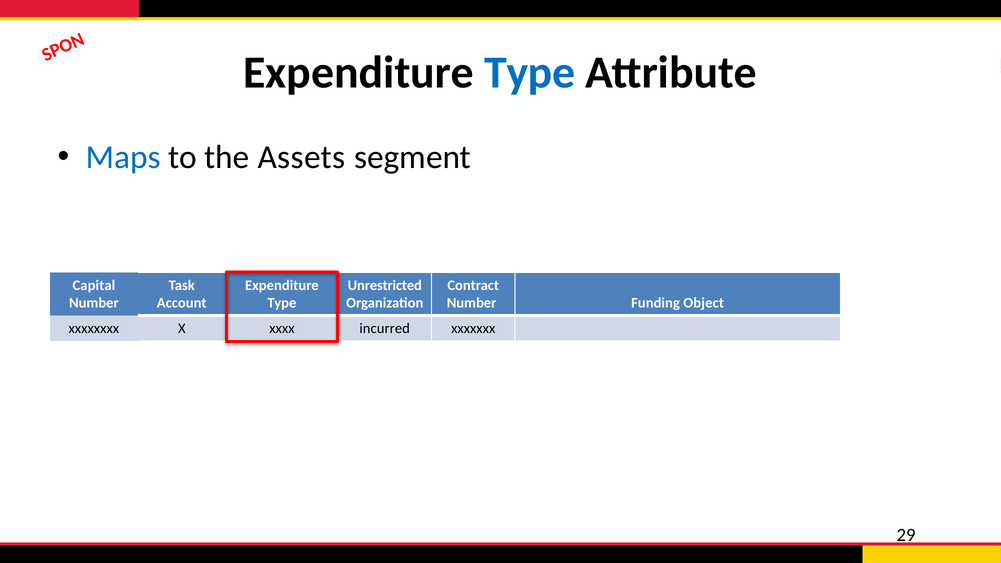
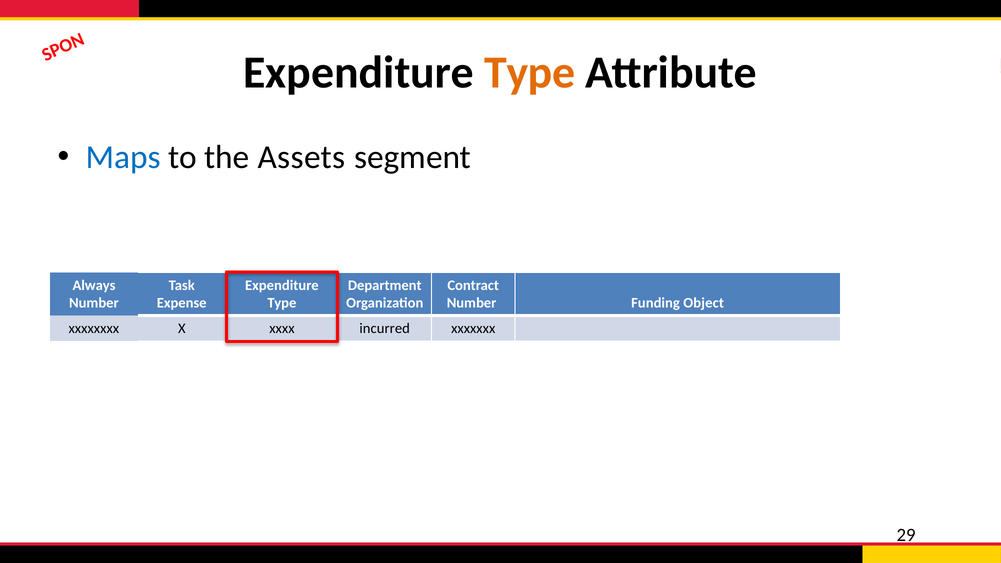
Type colour: blue -> orange (530, 73)
Capital: Capital -> Always (94, 285)
Unrestricted: Unrestricted -> Department (385, 285)
Account: Account -> Expense (182, 303)
